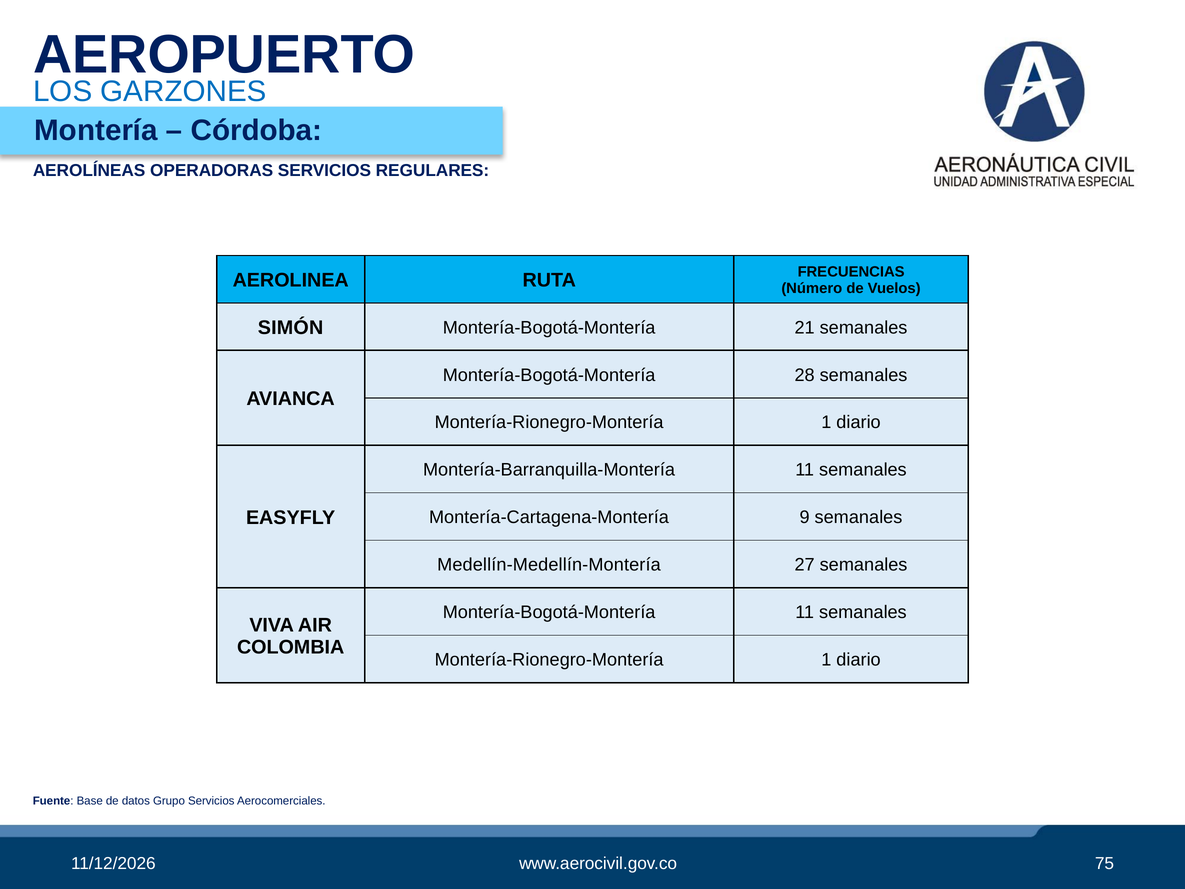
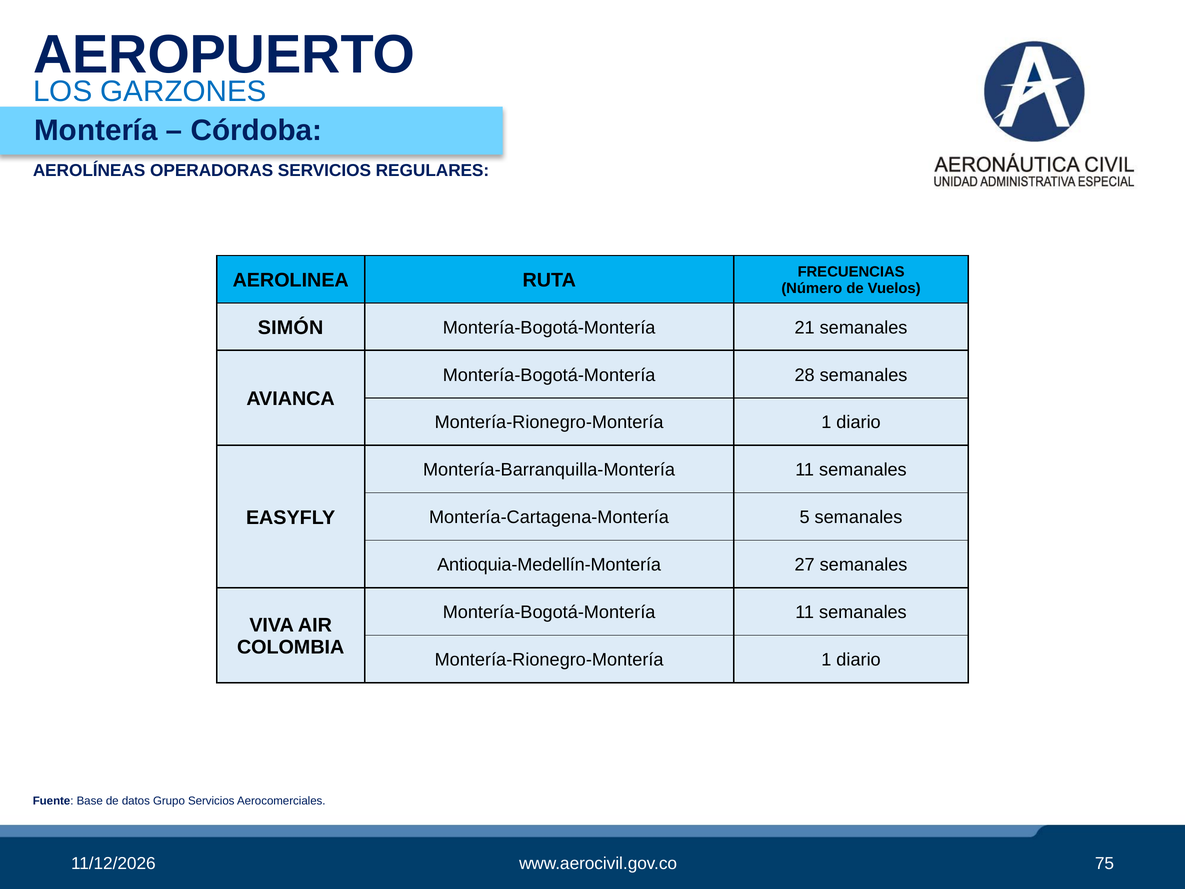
9: 9 -> 5 (805, 517)
Medellín-Medellín-Montería: Medellín-Medellín-Montería -> Antioquia-Medellín-Montería (549, 565)
